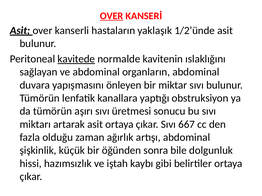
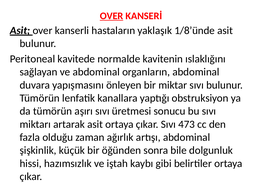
1/2’ünde: 1/2’ünde -> 1/8’ünde (195, 31)
kavitede underline: present -> none (76, 59)
667: 667 -> 473 (187, 125)
